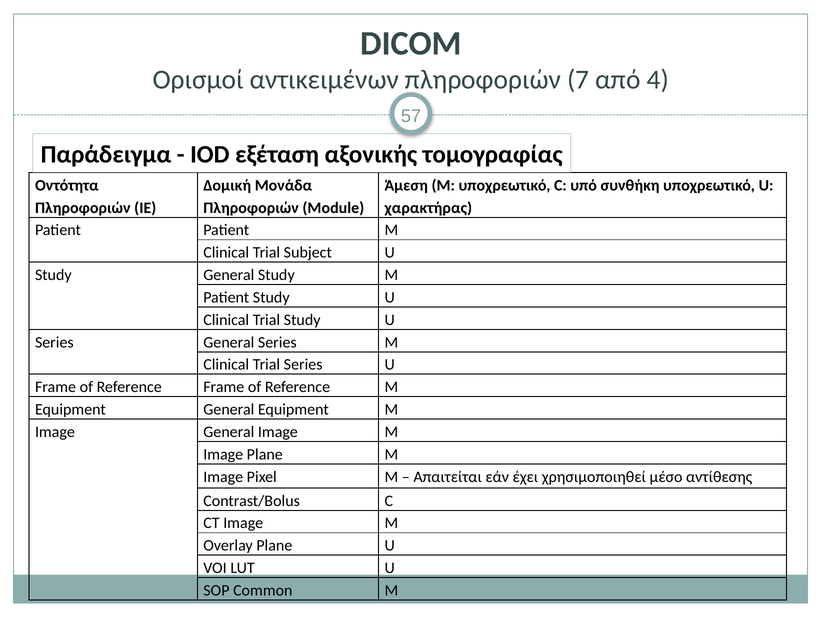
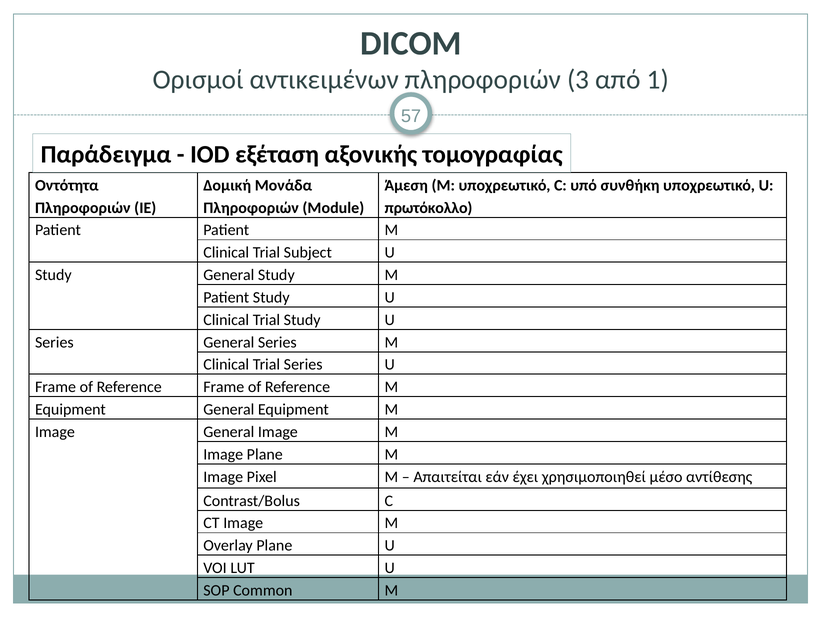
7: 7 -> 3 (578, 80)
4: 4 -> 1 (658, 80)
χαρακτήρας: χαρακτήρας -> πρωτόκολλο (428, 208)
